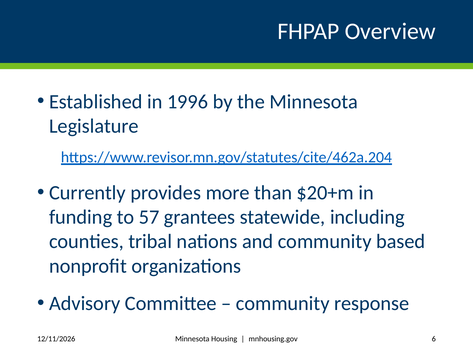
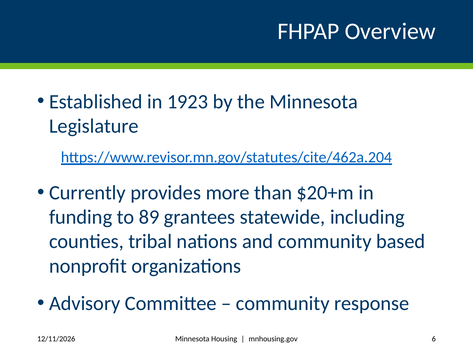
1996: 1996 -> 1923 (188, 102)
57: 57 -> 89 (149, 217)
